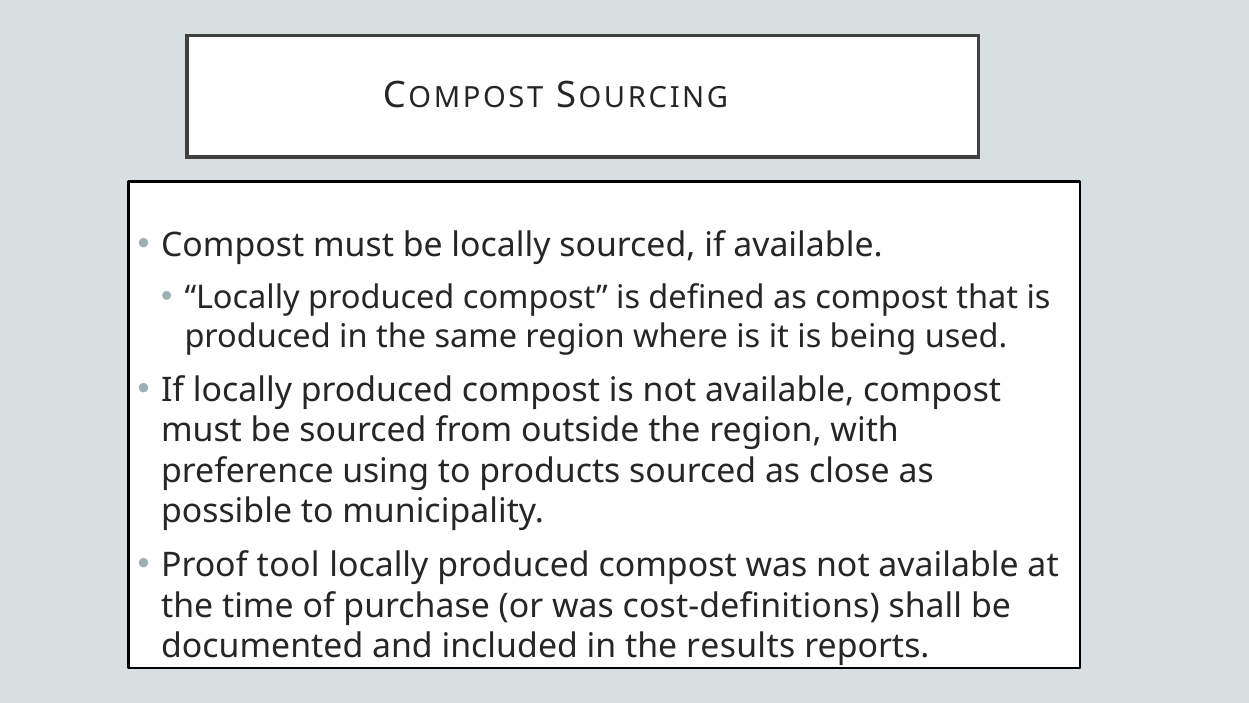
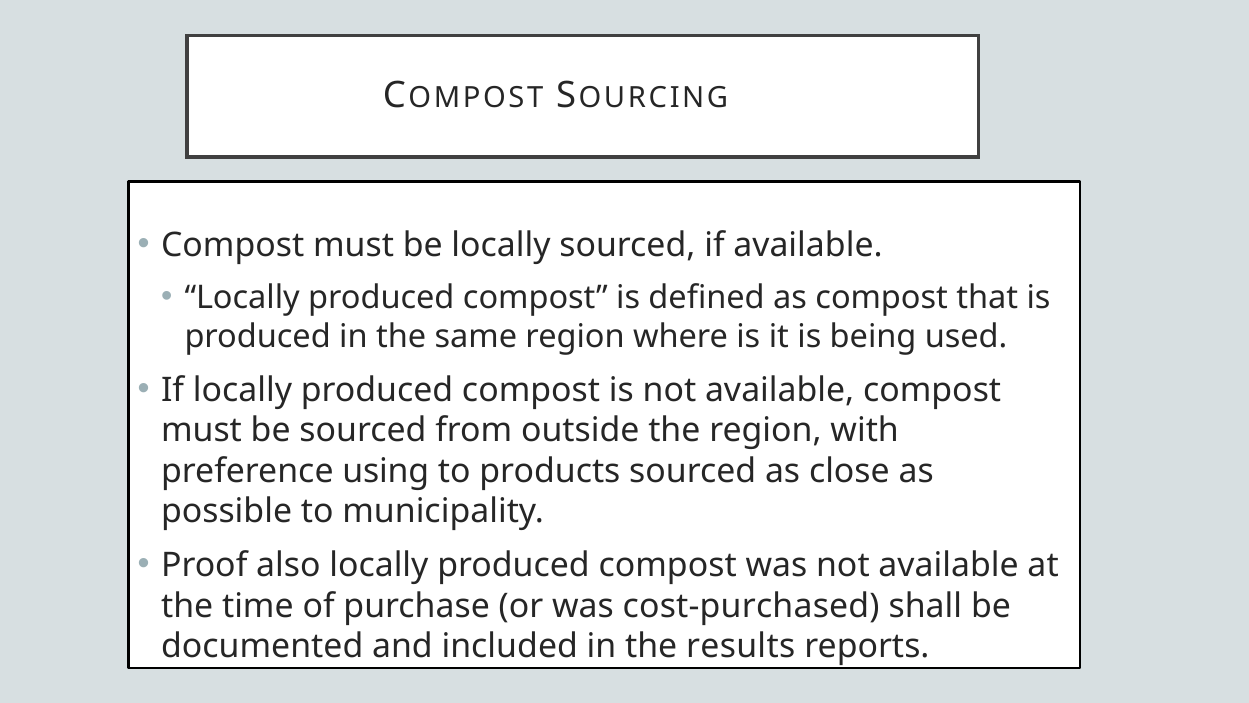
tool: tool -> also (288, 565)
cost-definitions: cost-definitions -> cost-purchased (751, 606)
